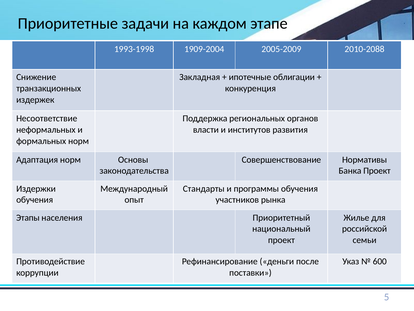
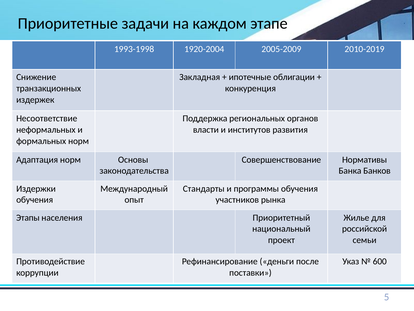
1909-2004: 1909-2004 -> 1920-2004 (204, 49)
2010-2088: 2010-2088 -> 2010-2019 (365, 49)
Банка Проект: Проект -> Банков (377, 171)
